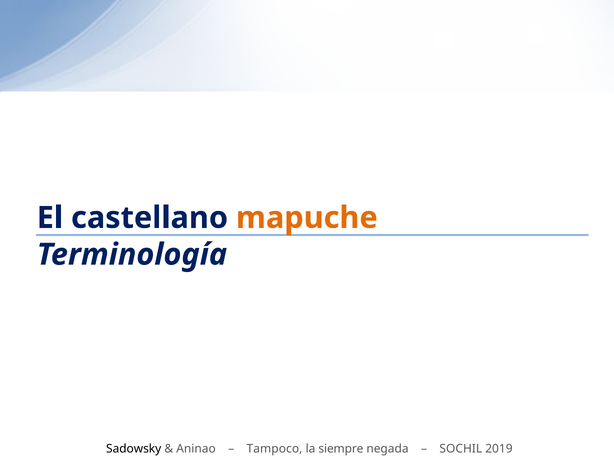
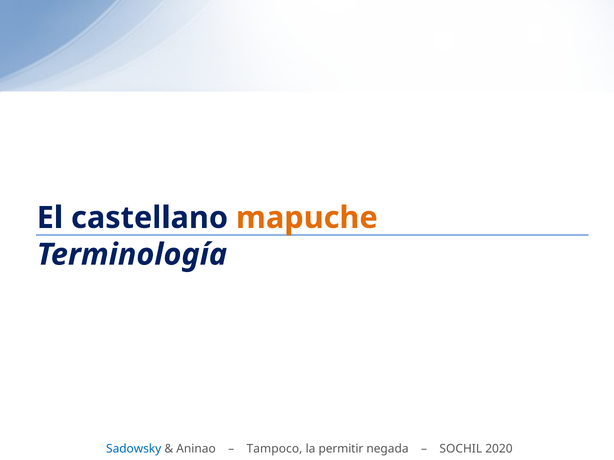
Sadowsky colour: black -> blue (134, 449)
siempre: siempre -> permitir (341, 449)
2019: 2019 -> 2020 (499, 449)
